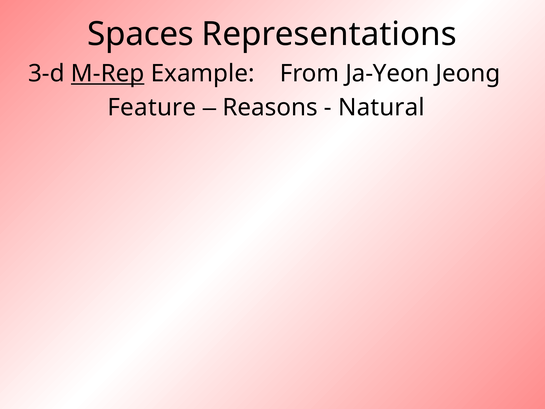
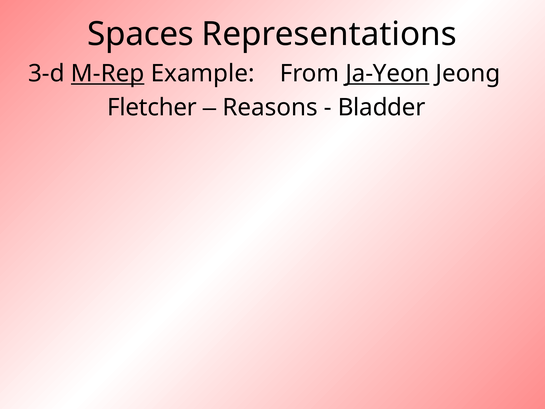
Ja-Yeon underline: none -> present (387, 73)
Feature: Feature -> Fletcher (152, 107)
Natural: Natural -> Bladder (382, 107)
